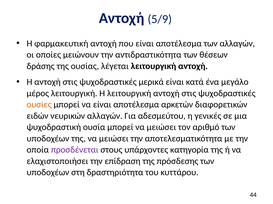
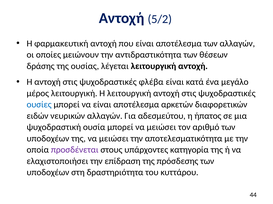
5/9: 5/9 -> 5/2 (160, 19)
μερικά: μερικά -> φλέβα (151, 82)
ουσίες colour: orange -> blue (39, 105)
γενικές: γενικές -> ήπατος (208, 116)
